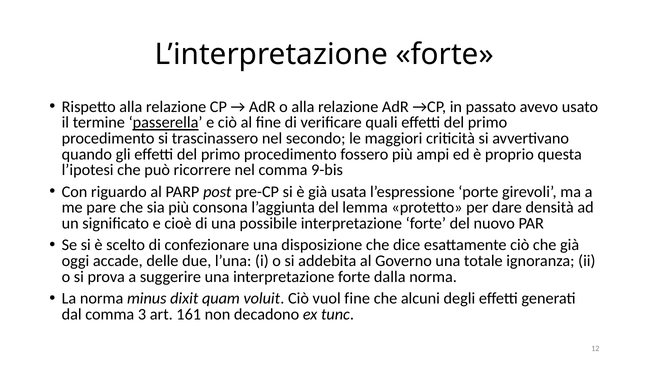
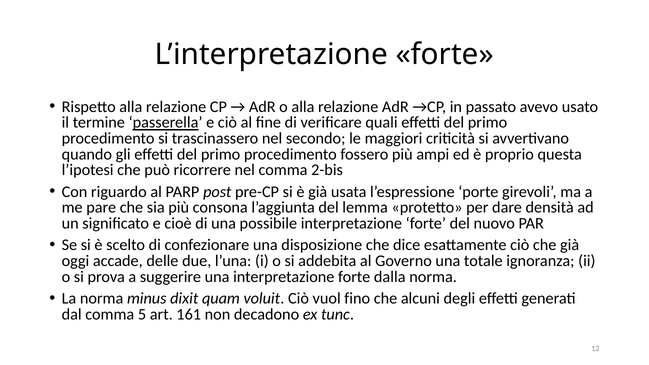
9-bis: 9-bis -> 2-bis (327, 170)
vuol fine: fine -> fino (357, 299)
3: 3 -> 5 (142, 314)
